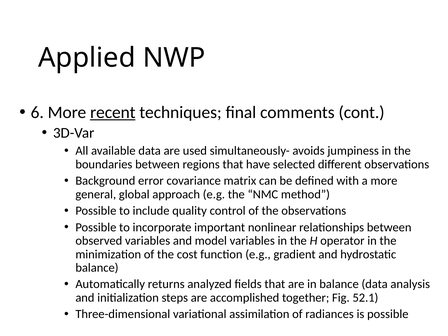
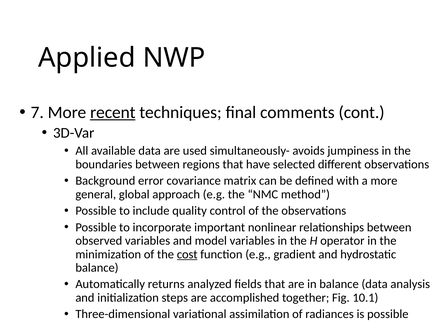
6: 6 -> 7 (37, 112)
cost underline: none -> present (187, 254)
52.1: 52.1 -> 10.1 (365, 298)
